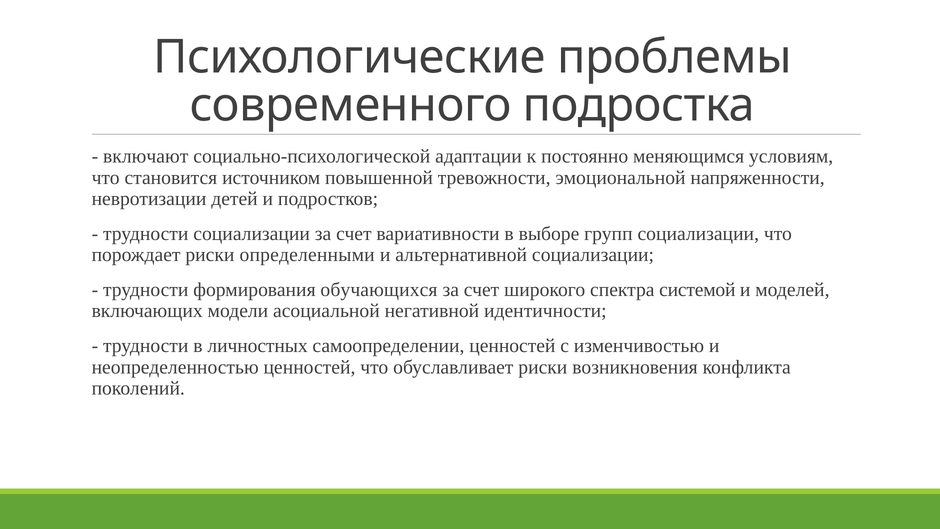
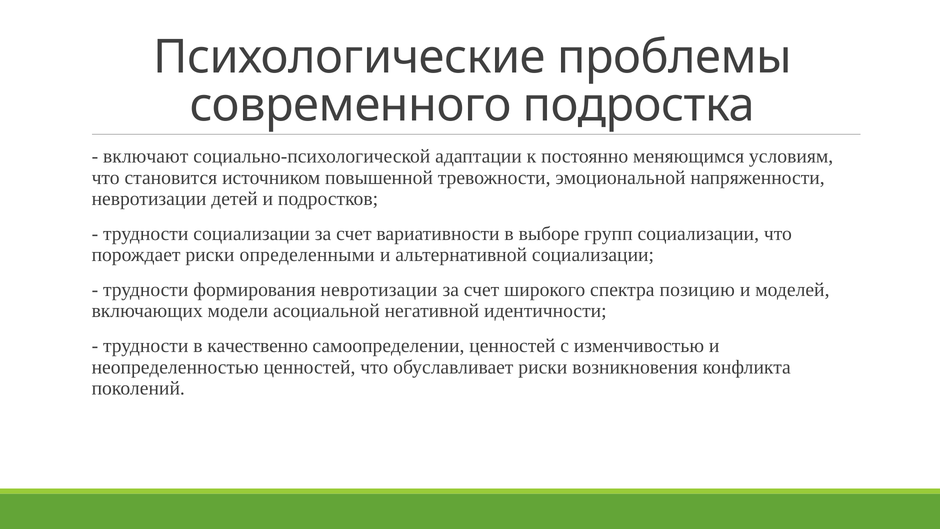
формирования обучающихся: обучающихся -> невротизации (379, 290)
системой: системой -> позицию (697, 290)
личностных: личностных -> качественно (258, 346)
